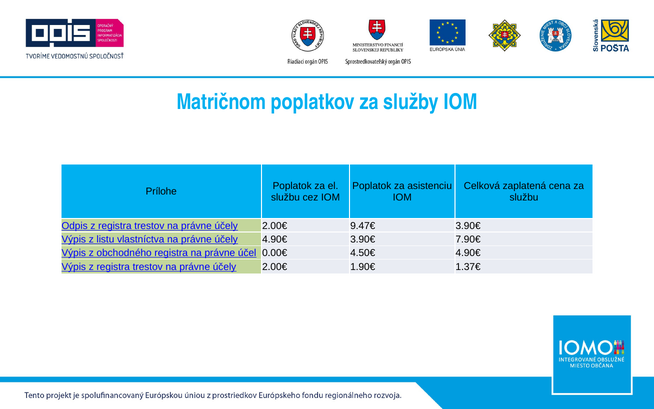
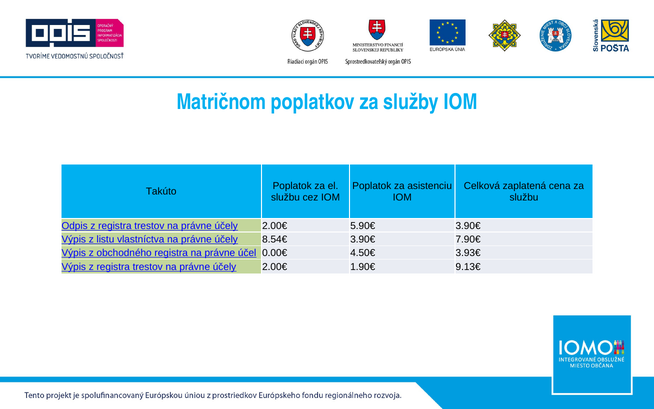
Prílohe: Prílohe -> Takúto (161, 192)
9.47€: 9.47€ -> 5.90€ (363, 226)
účely 4.90€: 4.90€ -> 8.54€ (275, 239)
4.50€ 4.90€: 4.90€ -> 3.93€ (468, 253)
1.37€: 1.37€ -> 9.13€ (468, 267)
